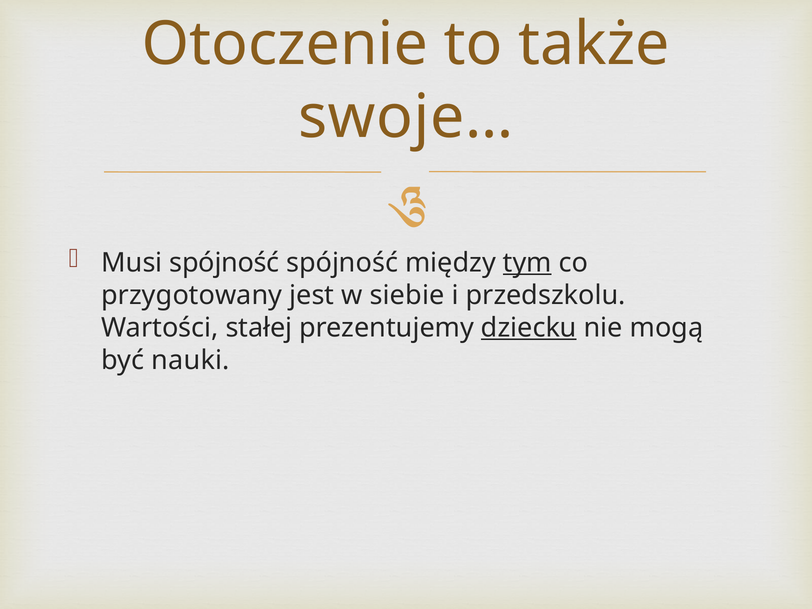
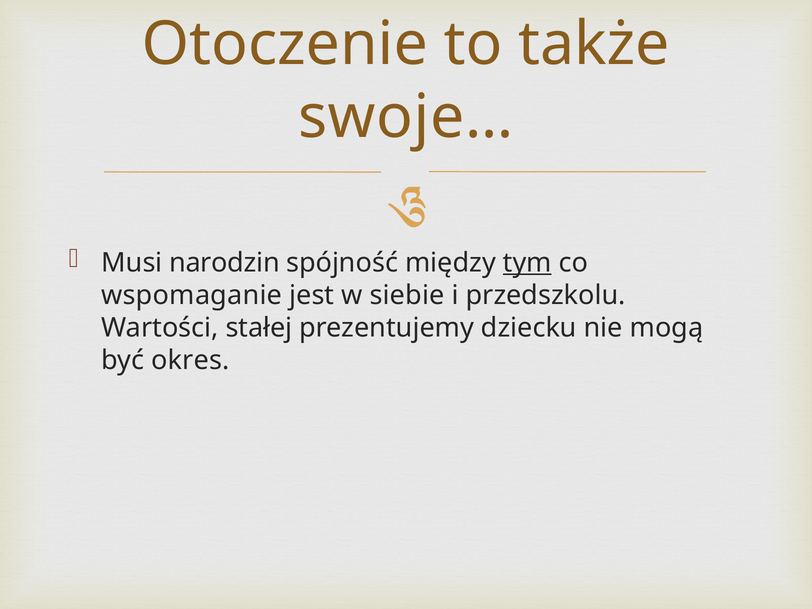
Musi spójność: spójność -> narodzin (224, 263)
przygotowany: przygotowany -> wspomaganie (192, 295)
dziecku underline: present -> none (529, 328)
nauki: nauki -> okres (191, 360)
